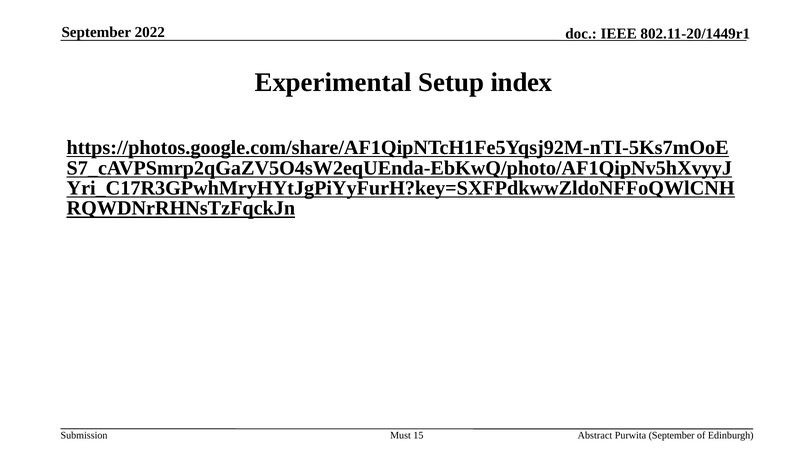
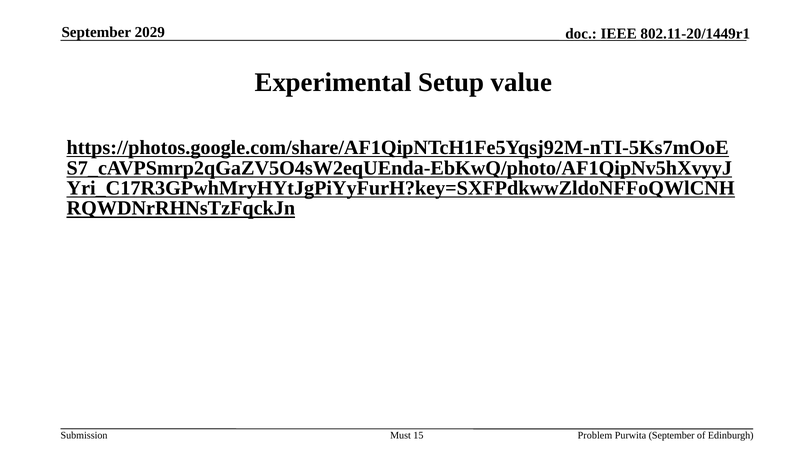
2022: 2022 -> 2029 (150, 32)
index: index -> value (521, 83)
Abstract: Abstract -> Problem (595, 435)
